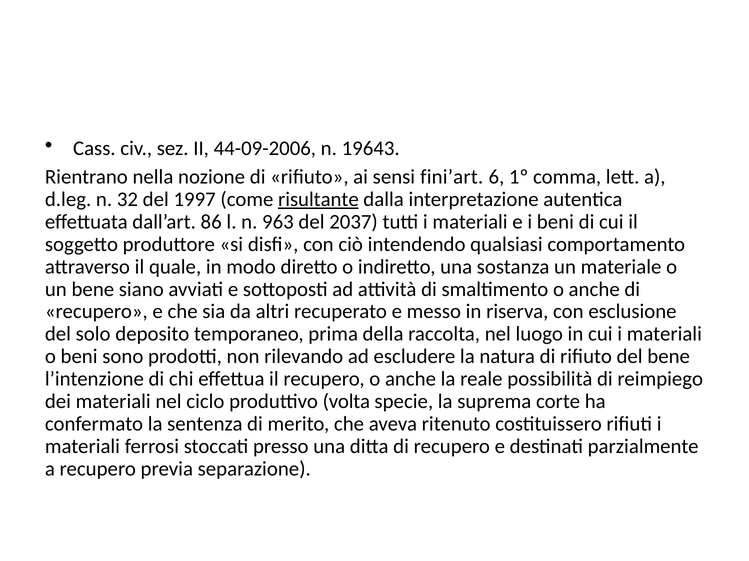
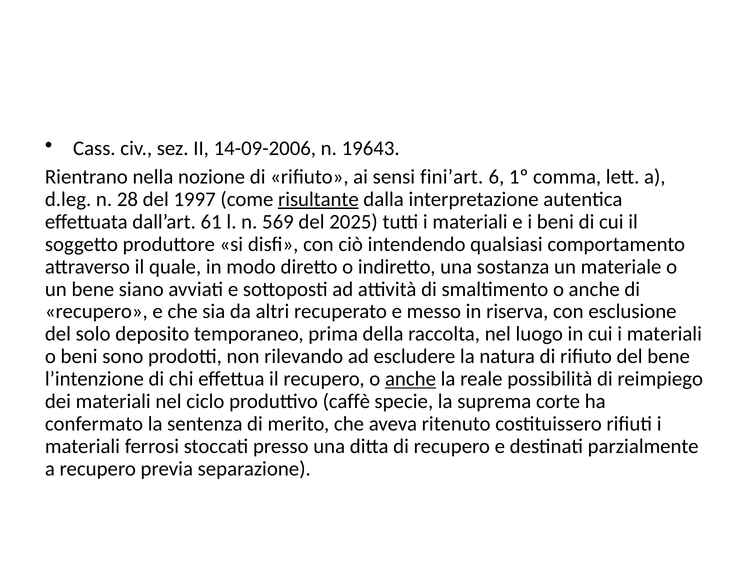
44-09-2006: 44-09-2006 -> 14-09-2006 (265, 149)
32: 32 -> 28 (127, 200)
86: 86 -> 61 (211, 222)
963: 963 -> 569 (278, 222)
2037: 2037 -> 2025 (354, 222)
anche underline: none -> present (411, 379)
volta: volta -> caffè (346, 402)
